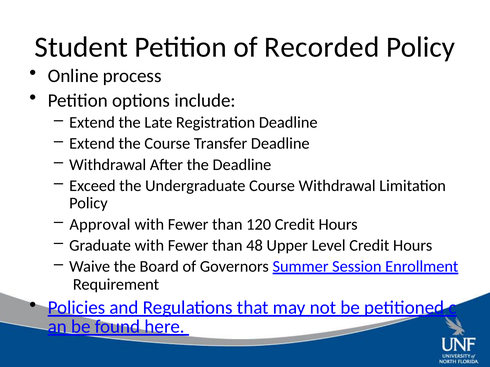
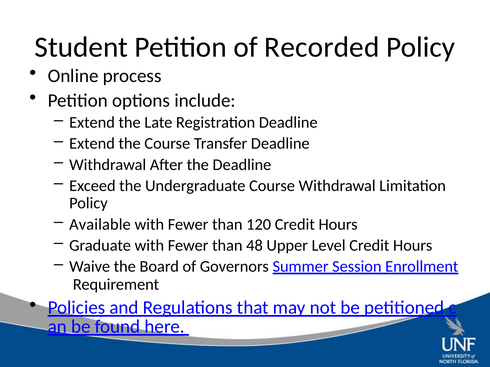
Approval: Approval -> Available (100, 225)
